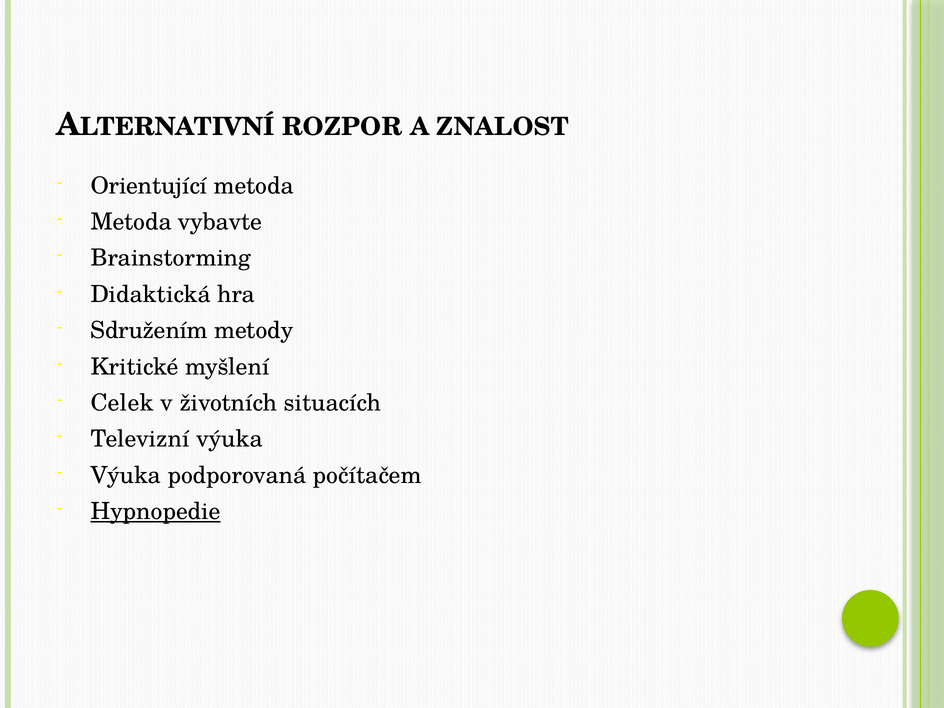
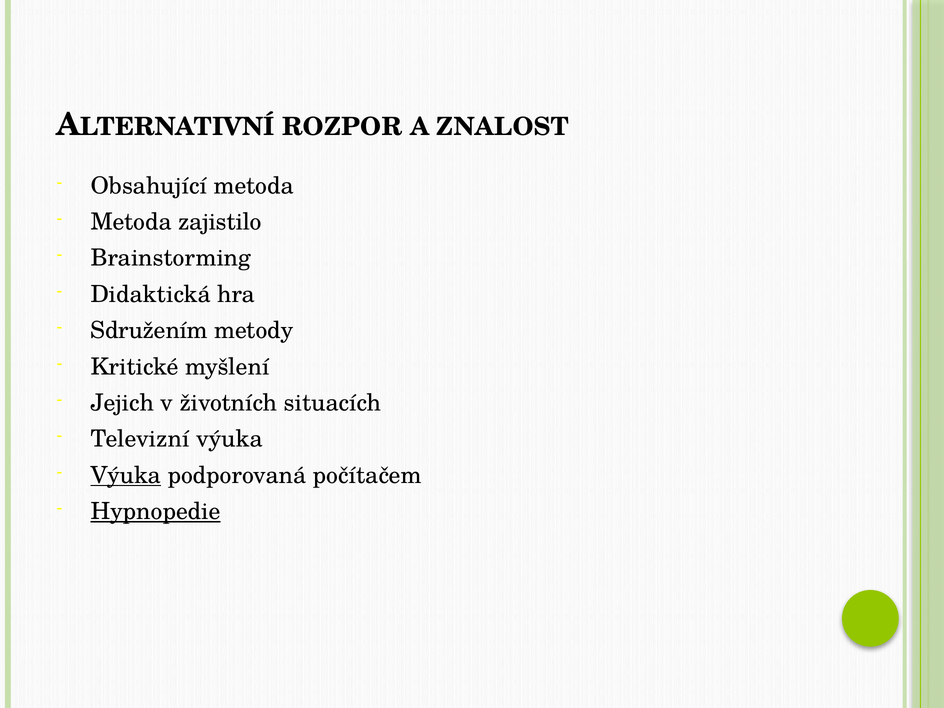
Orientující: Orientující -> Obsahující (149, 186)
vybavte: vybavte -> zajistilo (220, 222)
Celek: Celek -> Jejich (122, 403)
Výuka underline: none -> present (126, 475)
